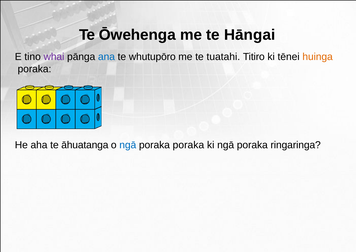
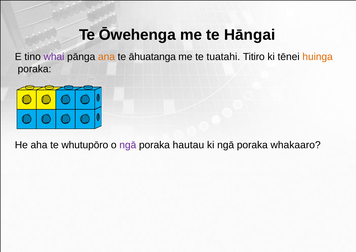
ana colour: blue -> orange (106, 57)
whutupōro: whutupōro -> āhuatanga (152, 57)
āhuatanga: āhuatanga -> whutupōro (85, 145)
ngā colour: blue -> purple (128, 145)
poraka poraka: poraka -> hautau (188, 145)
ringaringa: ringaringa -> whakaaro (296, 145)
